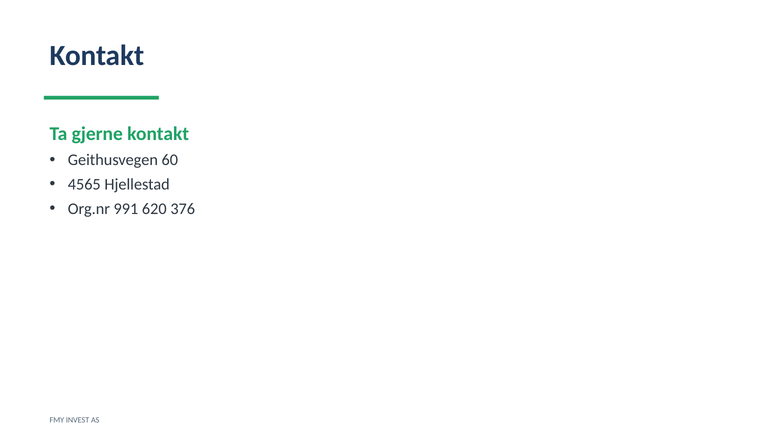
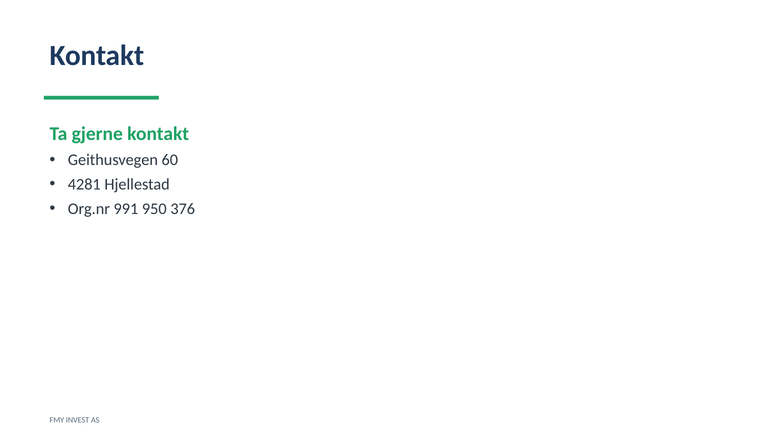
4565: 4565 -> 4281 (84, 185)
620: 620 -> 950 (154, 209)
